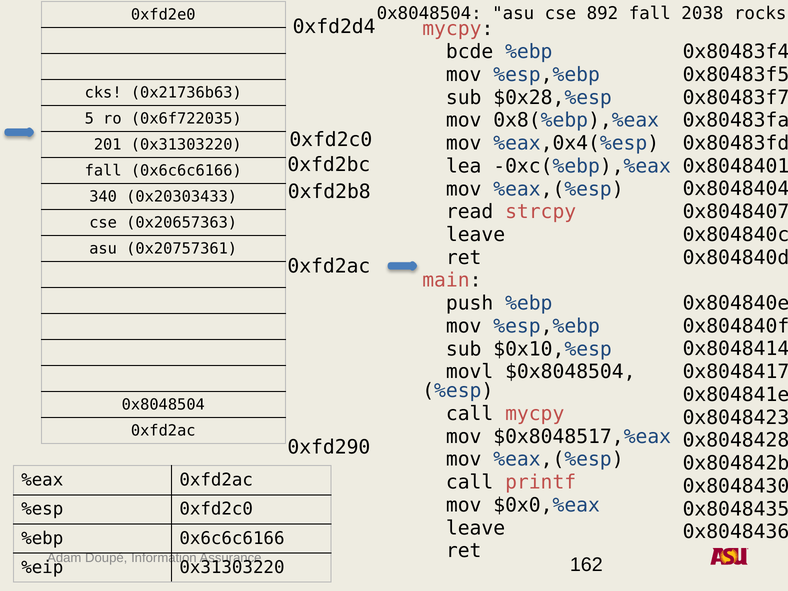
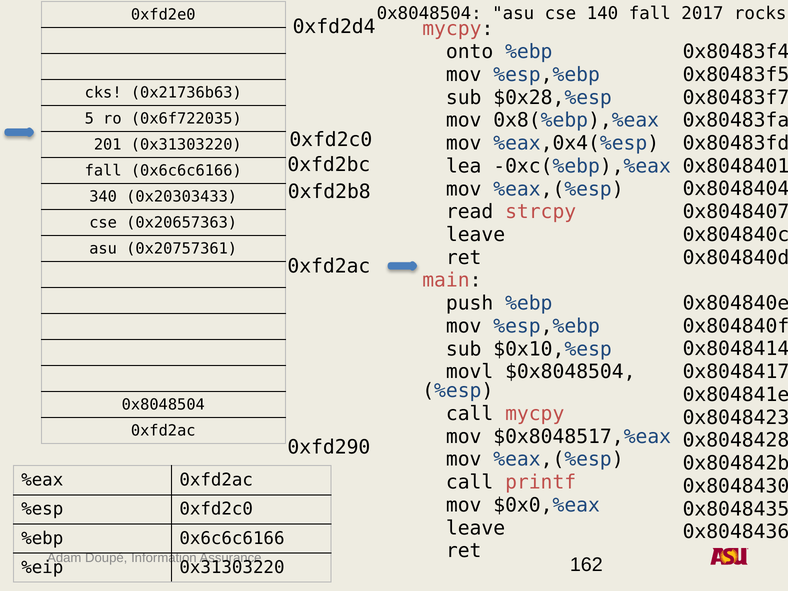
892: 892 -> 140 (603, 13)
2038: 2038 -> 2017 (702, 13)
bcde: bcde -> onto (470, 52)
